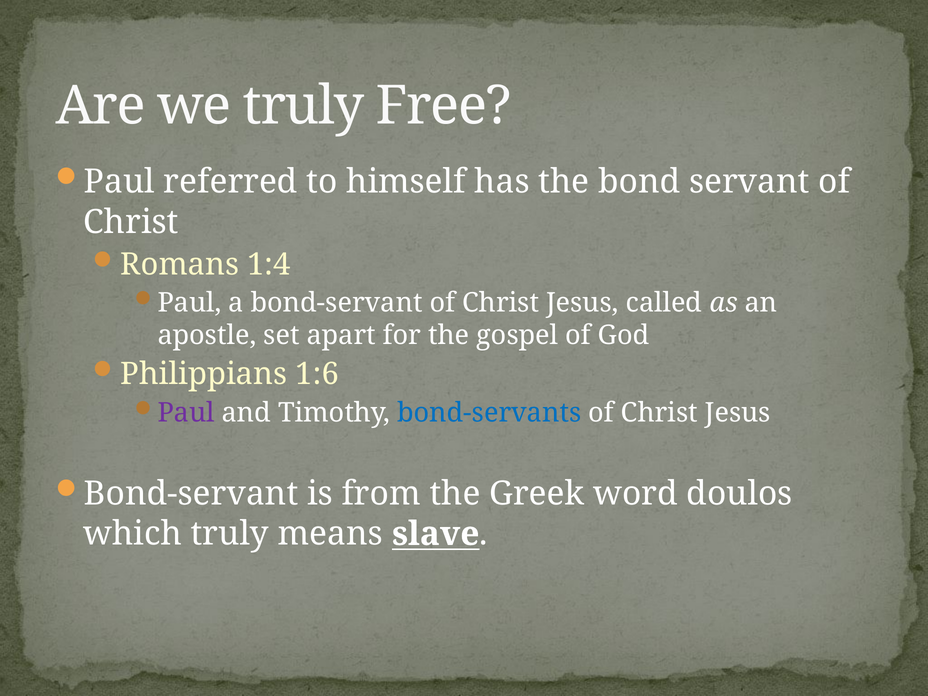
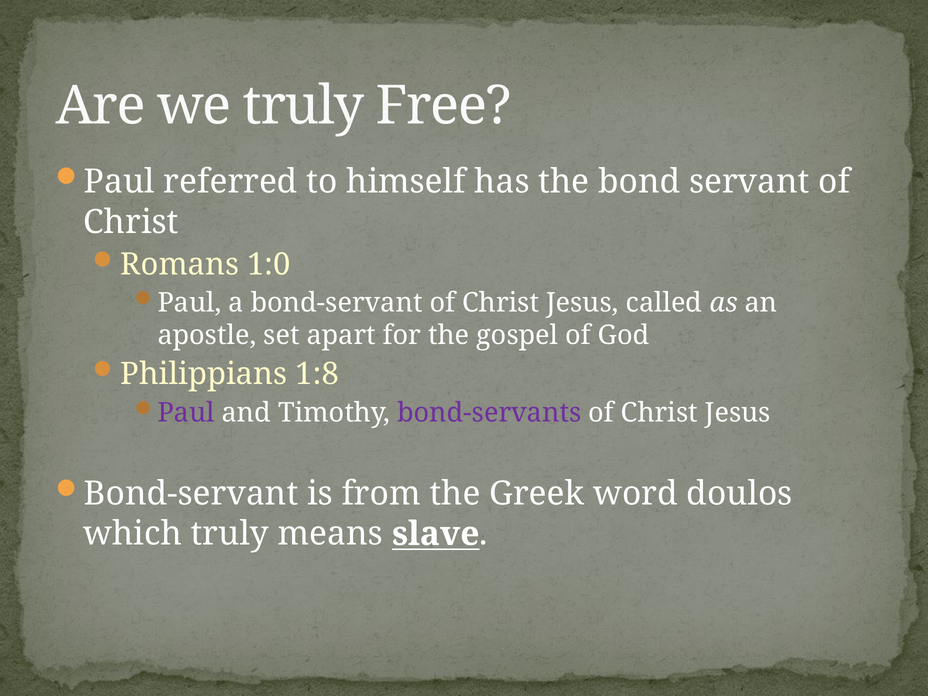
1:4: 1:4 -> 1:0 (269, 264)
1:6: 1:6 -> 1:8 (317, 374)
bond-servants colour: blue -> purple (489, 413)
